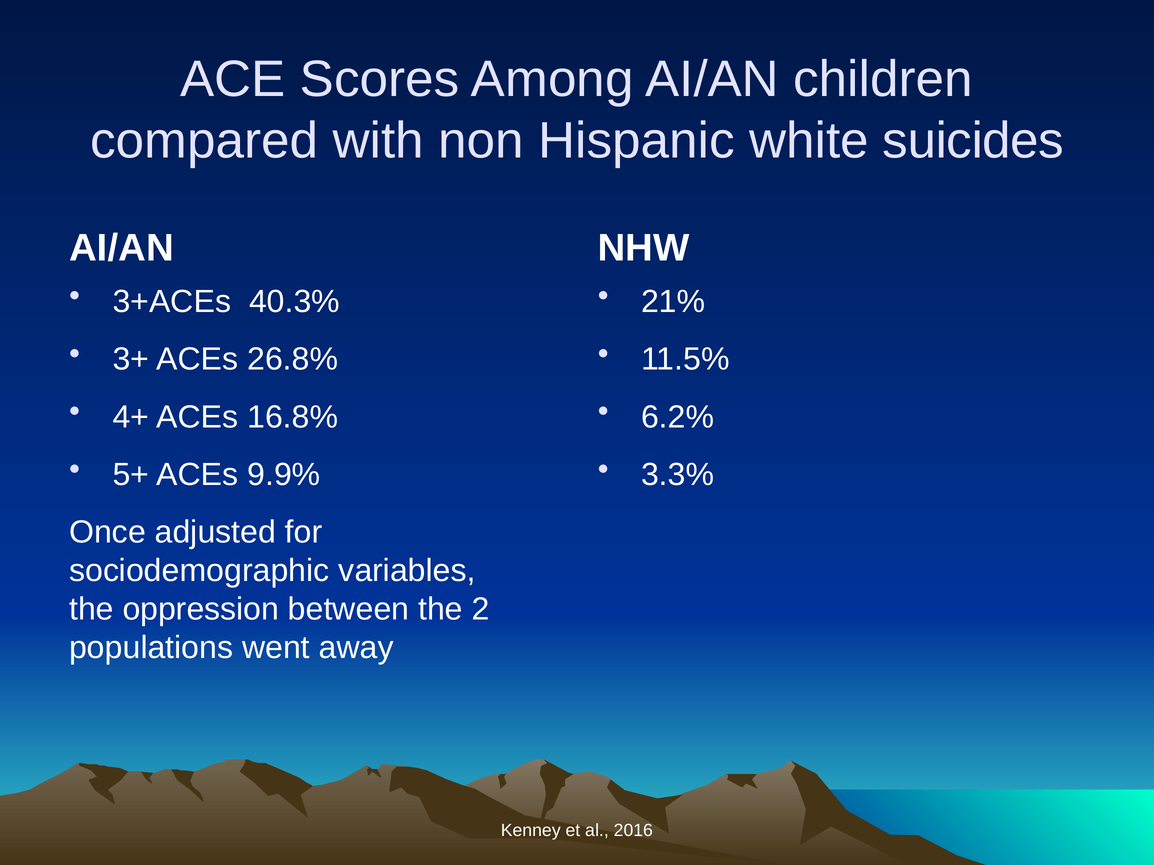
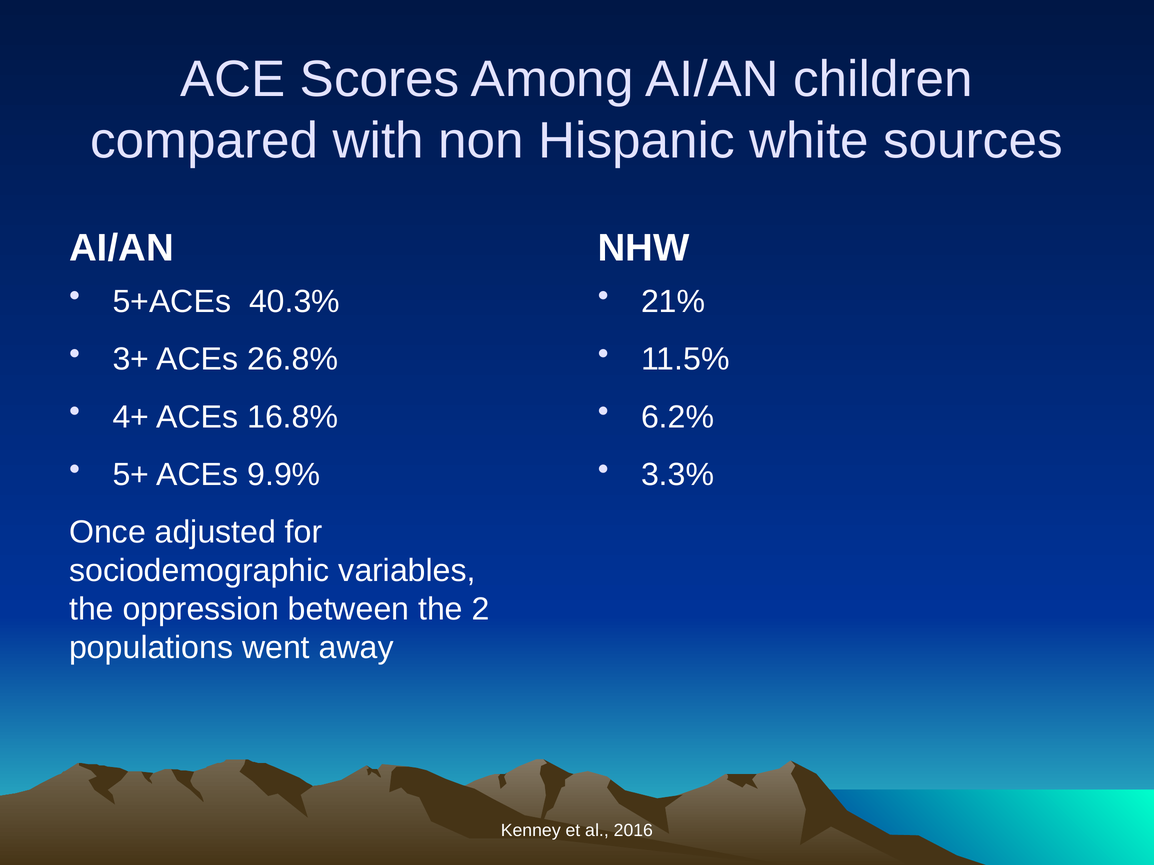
suicides: suicides -> sources (973, 141)
3+ACEs: 3+ACEs -> 5+ACEs (172, 302)
